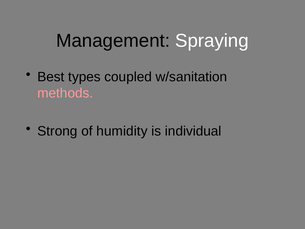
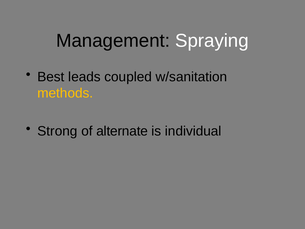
types: types -> leads (84, 77)
methods colour: pink -> yellow (65, 93)
humidity: humidity -> alternate (122, 131)
